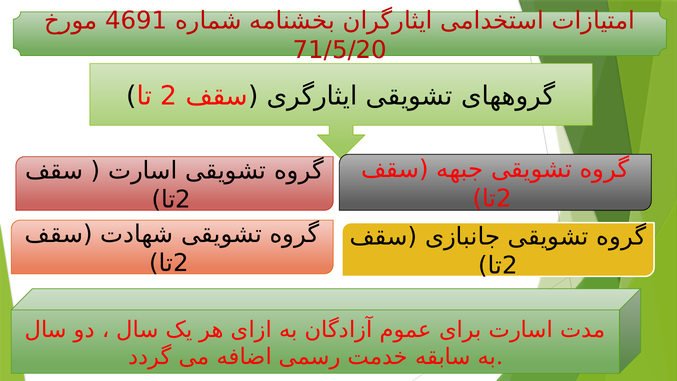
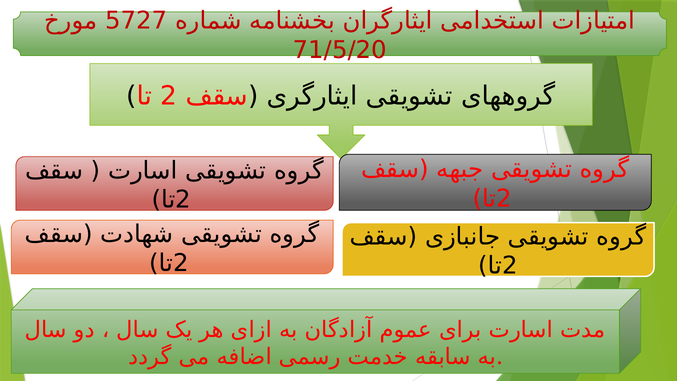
4691: 4691 -> 5727 (136, 21)
